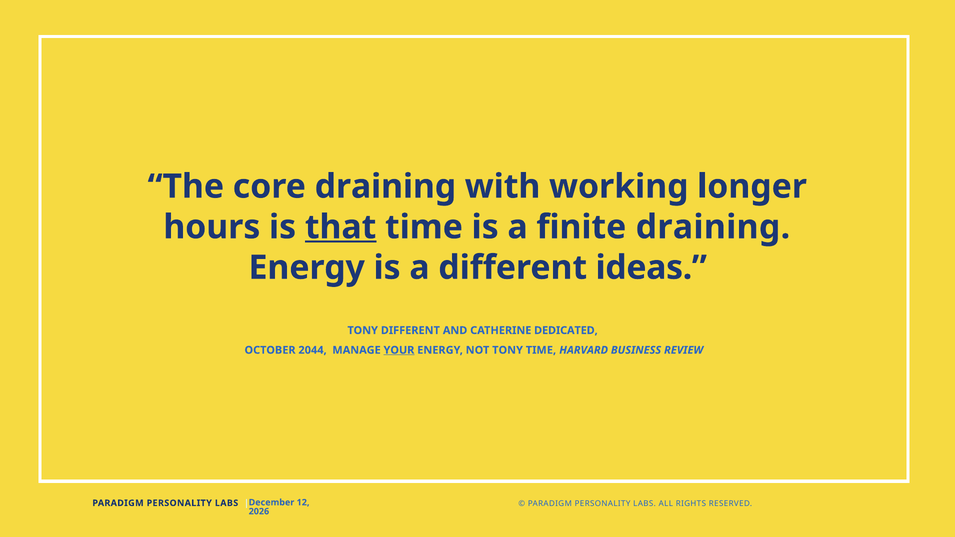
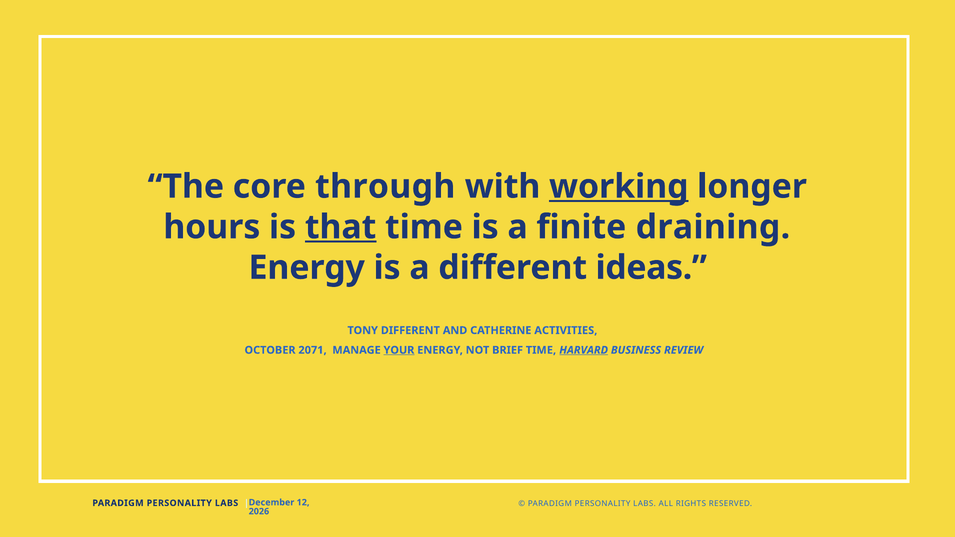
core draining: draining -> through (385, 187)
working underline: none -> present (619, 187)
DEDICATED: DEDICATED -> ACTIVITIES (566, 331)
2044: 2044 -> 2071 (313, 350)
NOT TONY: TONY -> BRIEF (508, 350)
HARVARD underline: none -> present (584, 350)
